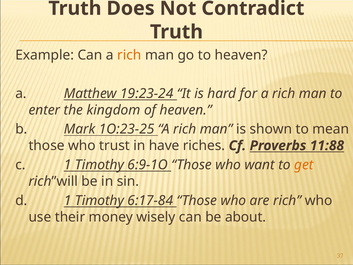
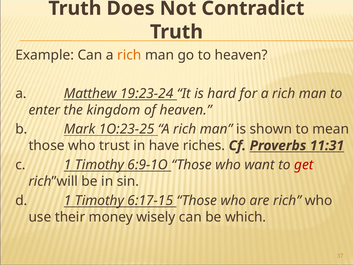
11:88: 11:88 -> 11:31 (327, 146)
get colour: orange -> red (304, 165)
6:17-84: 6:17-84 -> 6:17-15 (150, 200)
about: about -> which (246, 217)
